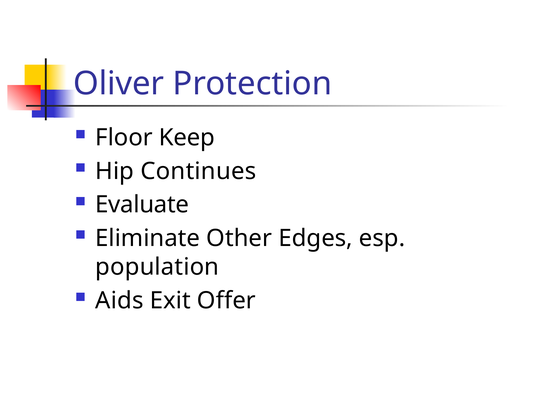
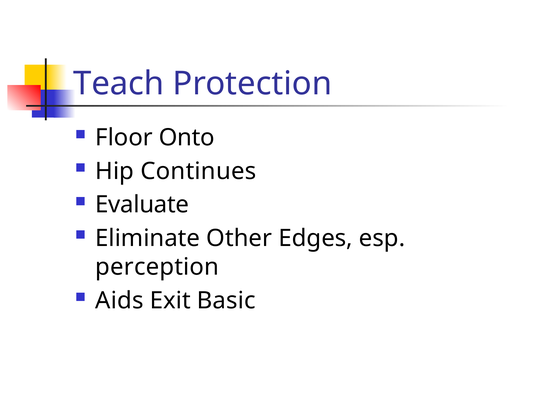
Oliver: Oliver -> Teach (119, 84)
Keep: Keep -> Onto (187, 138)
population: population -> perception (157, 267)
Offer: Offer -> Basic (226, 301)
